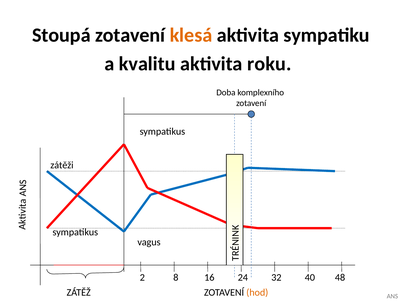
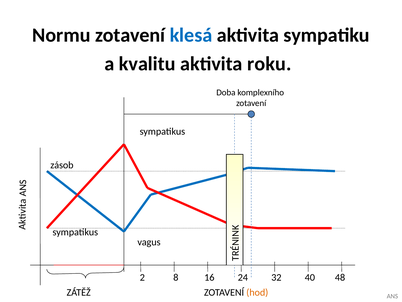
Stoupá: Stoupá -> Normu (61, 35)
klesá colour: orange -> blue (191, 35)
zátěži: zátěži -> zásob (62, 165)
